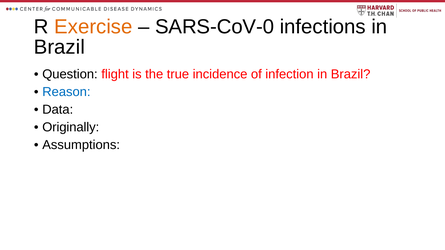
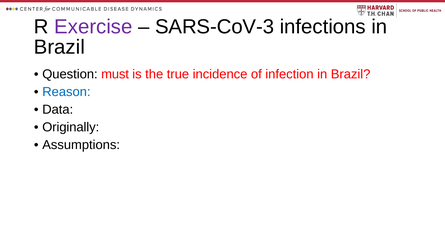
Exercise colour: orange -> purple (93, 27)
SARS-CoV-0: SARS-CoV-0 -> SARS-CoV-3 (215, 27)
flight: flight -> must (115, 74)
